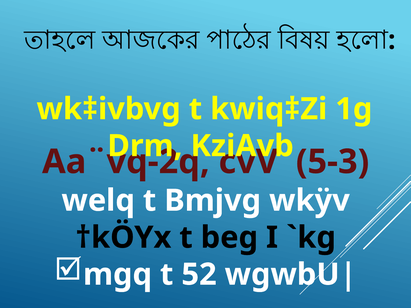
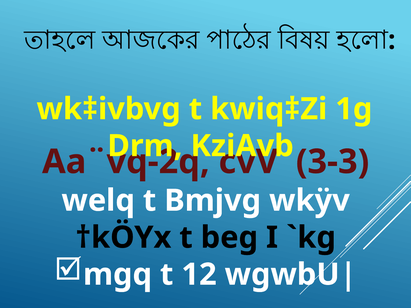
5-3: 5-3 -> 3-3 (333, 162)
52: 52 -> 12 (199, 275)
